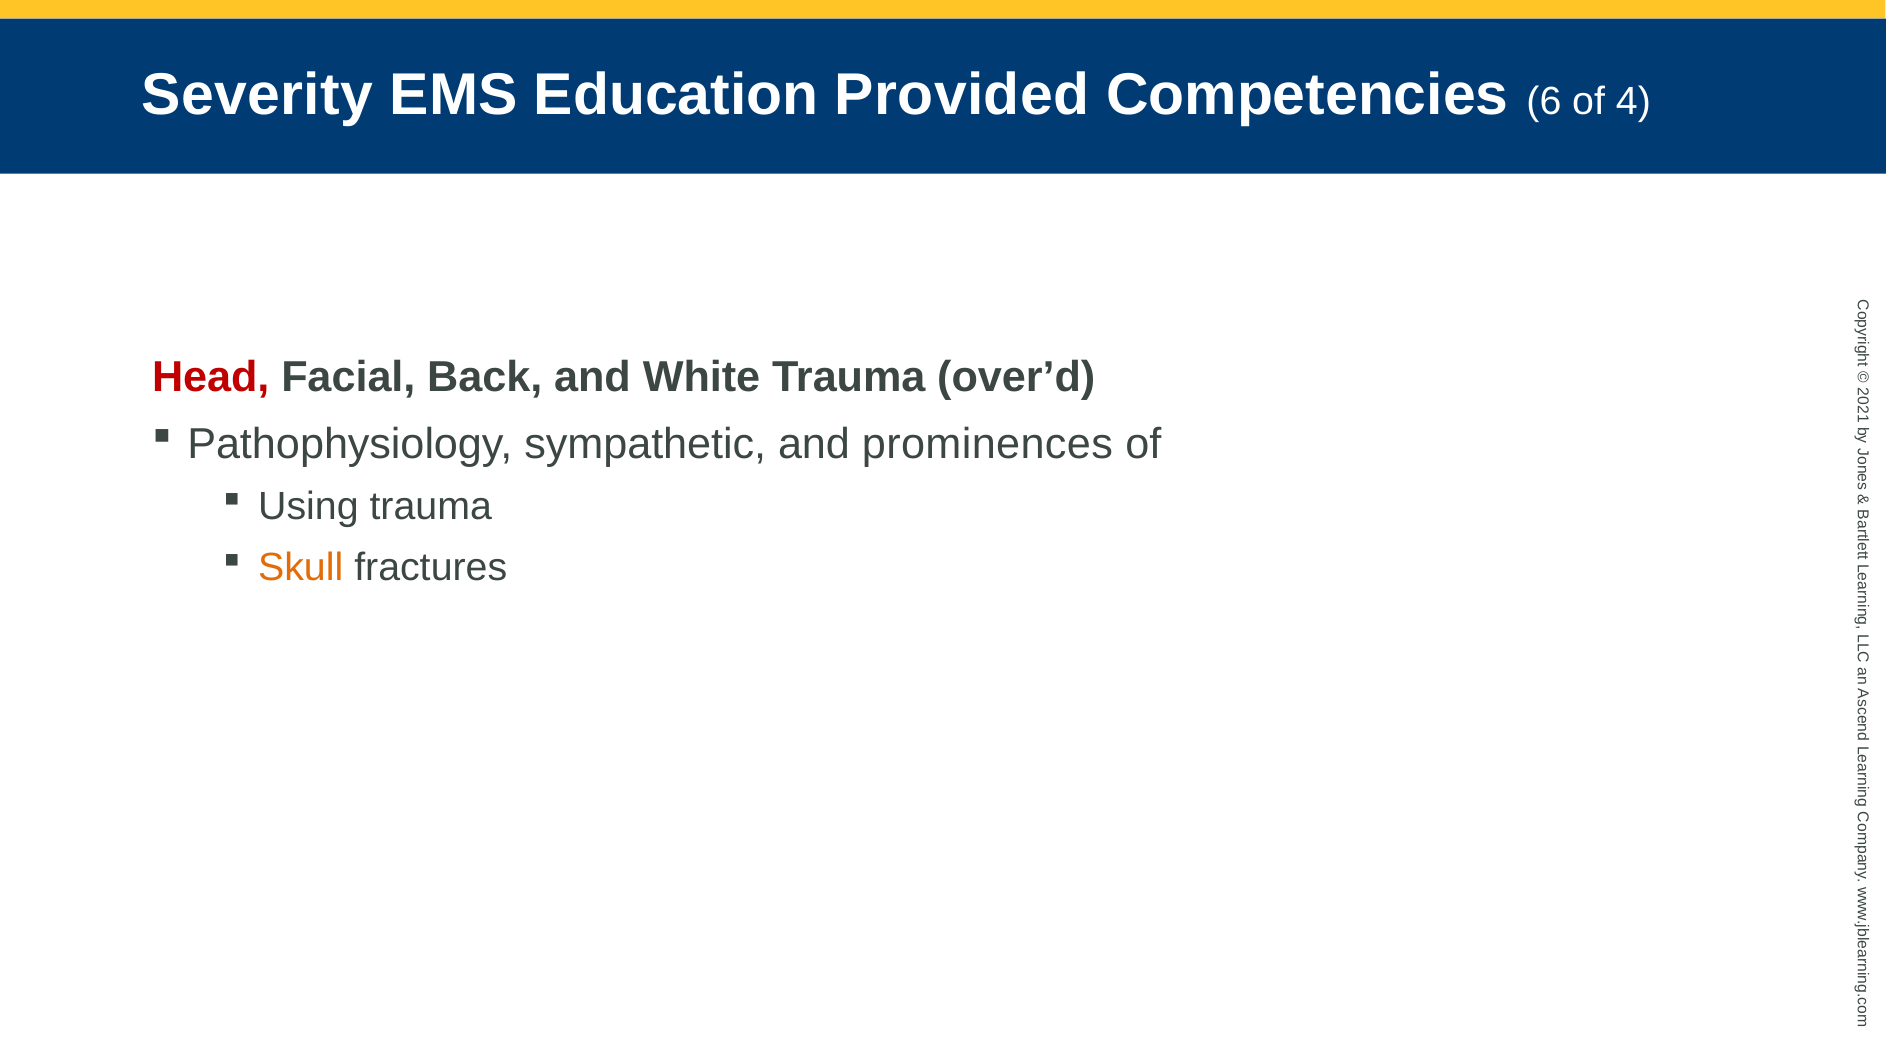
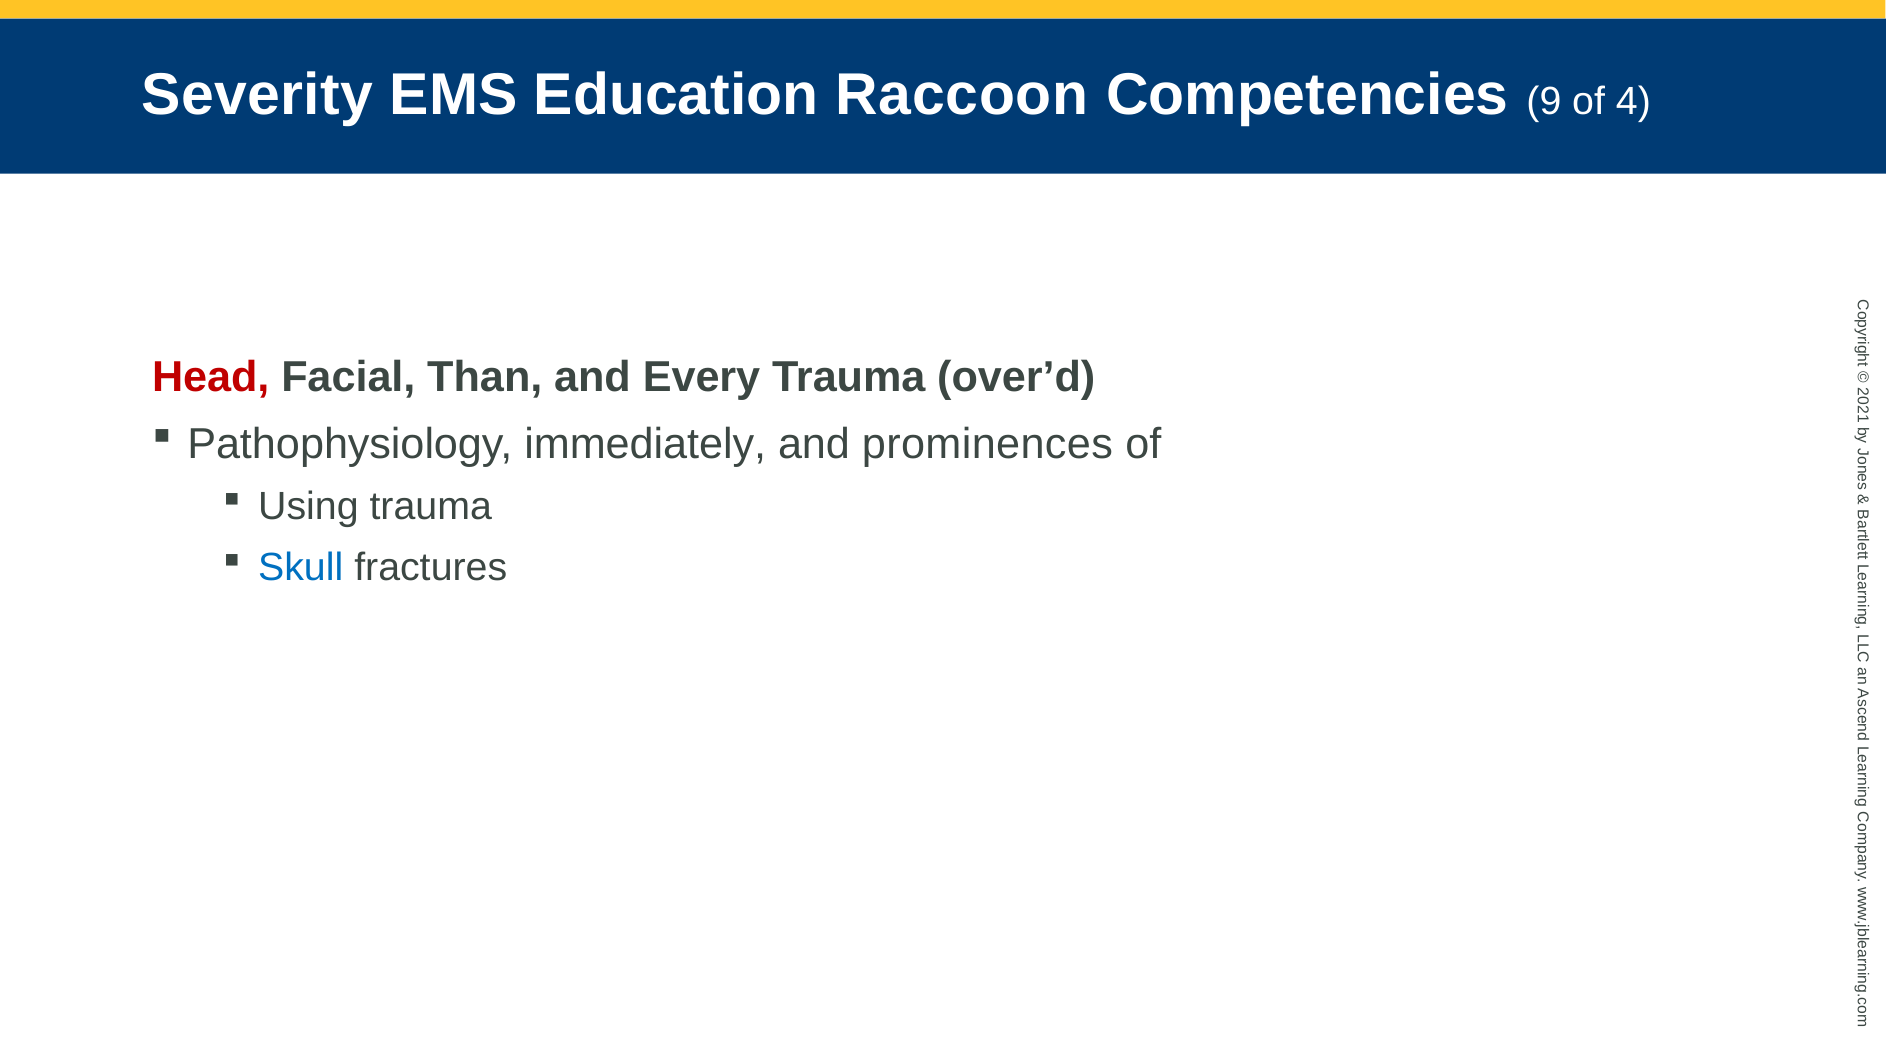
Provided: Provided -> Raccoon (962, 95)
6: 6 -> 9 (1544, 101)
Back: Back -> Than (485, 377)
White: White -> Every (702, 377)
sympathetic: sympathetic -> immediately (645, 444)
Skull colour: orange -> blue (301, 568)
